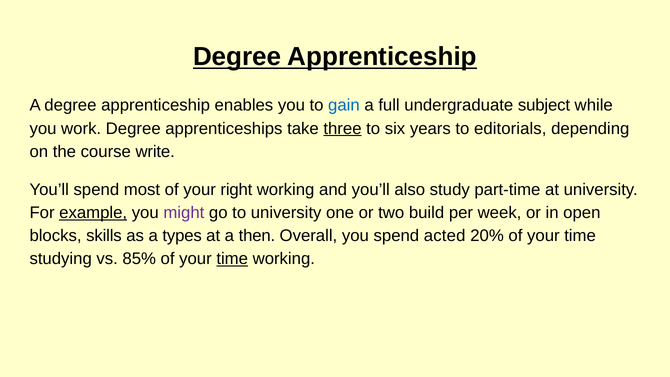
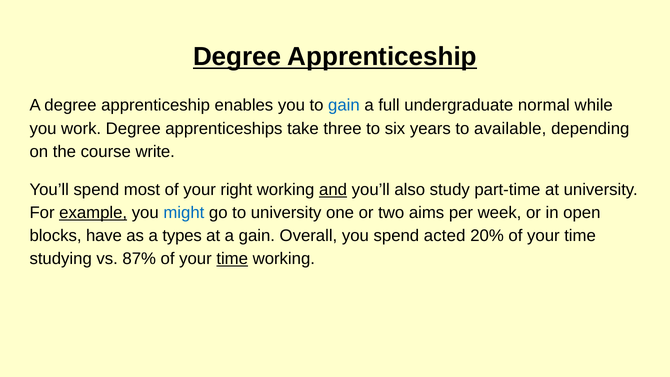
subject: subject -> normal (544, 105)
three underline: present -> none (342, 128)
editorials: editorials -> available (510, 128)
and underline: none -> present (333, 190)
might colour: purple -> blue (184, 213)
build: build -> aims (427, 213)
skills: skills -> have (104, 236)
a then: then -> gain (257, 236)
85%: 85% -> 87% (139, 259)
